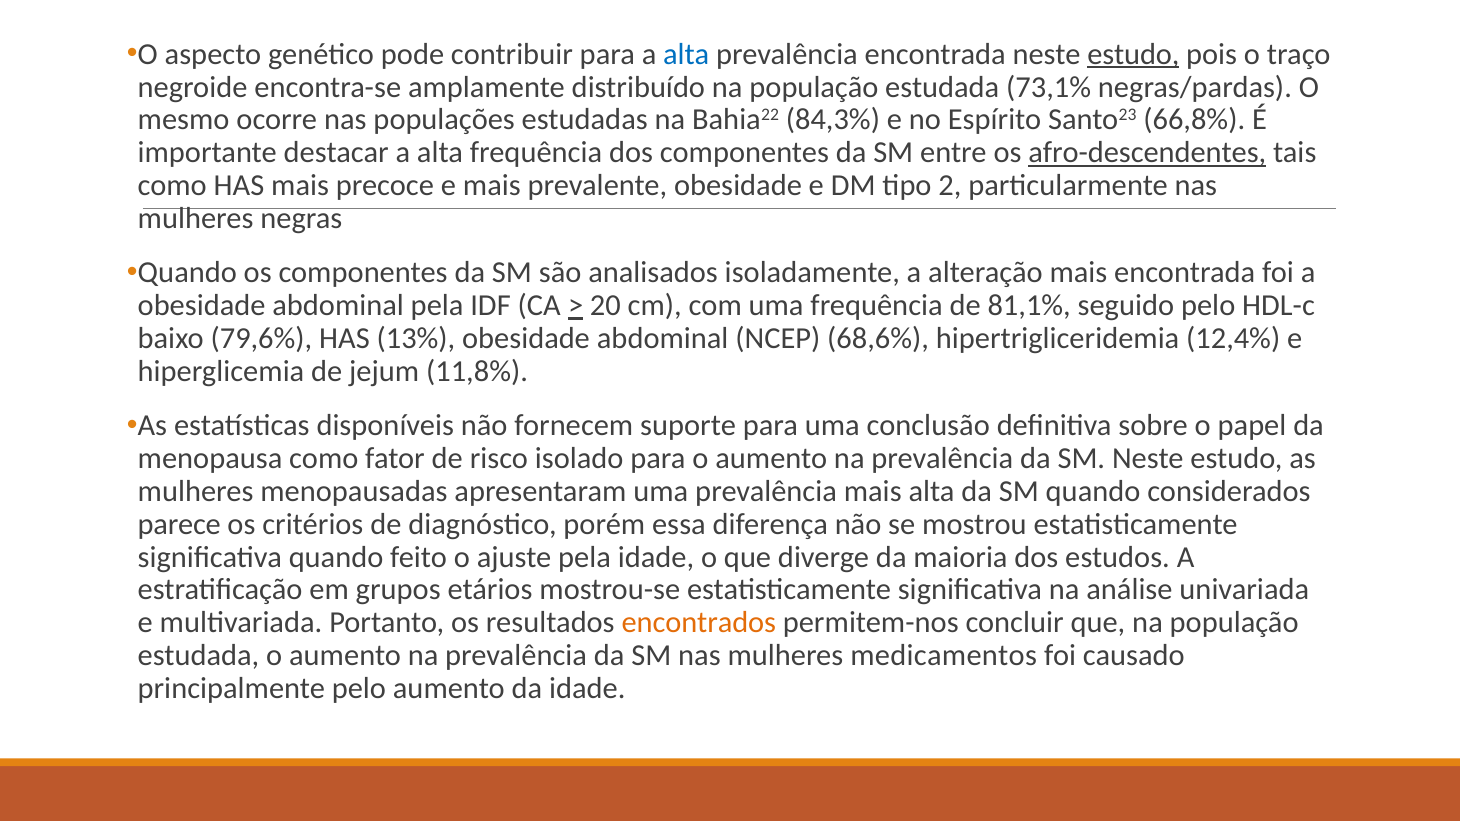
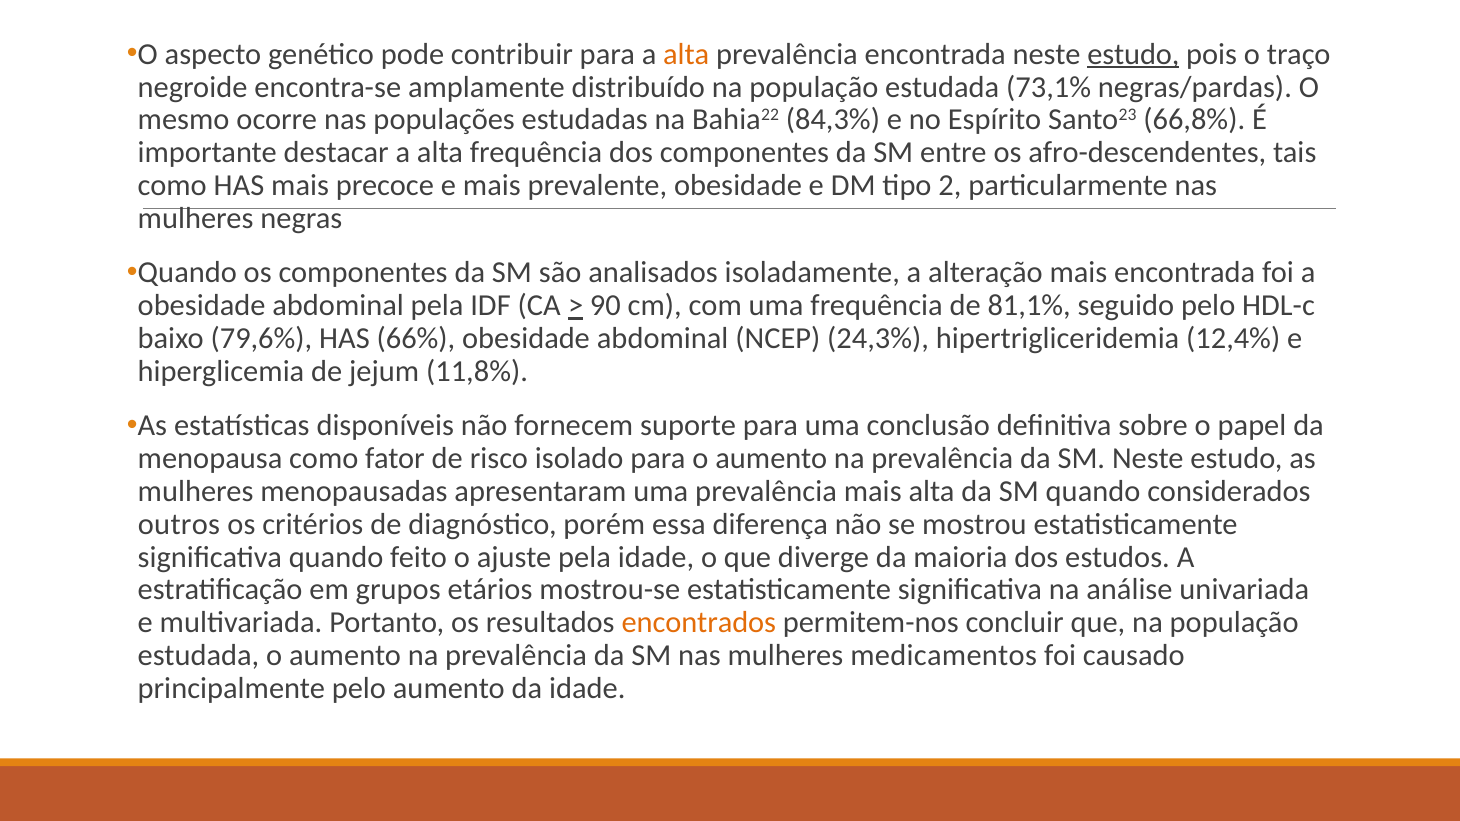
alta colour: blue -> orange (686, 54)
afro-descendentes underline: present -> none (1147, 153)
20: 20 -> 90 (605, 306)
13%: 13% -> 66% (416, 339)
68,6%: 68,6% -> 24,3% (878, 339)
parece: parece -> outros (179, 524)
